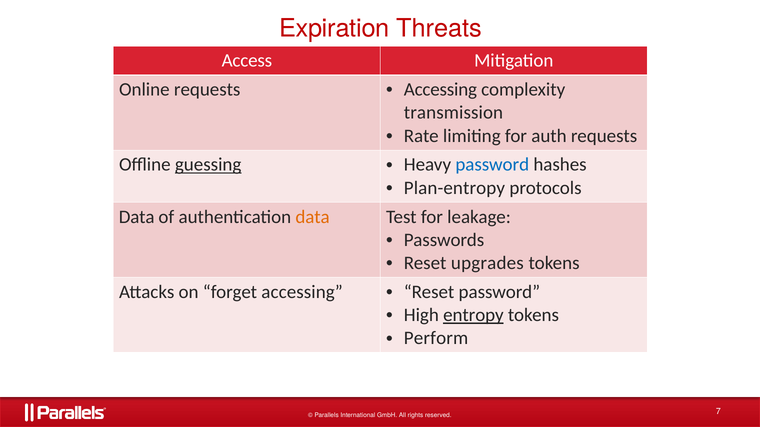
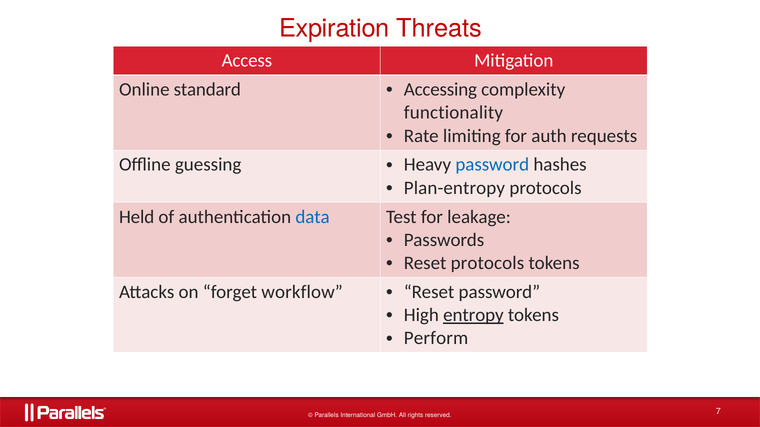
Online requests: requests -> standard (207, 90)
transmission: transmission -> functionality (453, 113)
guessing underline: present -> none (208, 165)
Data: Data -> Held (137, 217)
data colour: orange -> blue (313, 217)
Reset upgrades: upgrades -> protocols (487, 263)
forget accessing: accessing -> workflow (302, 292)
